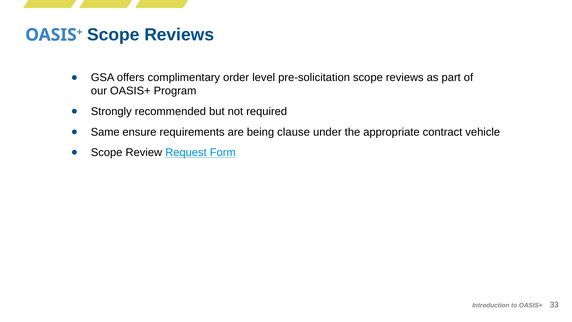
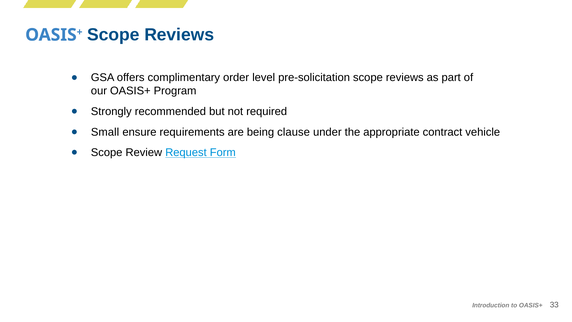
Same: Same -> Small (105, 132)
